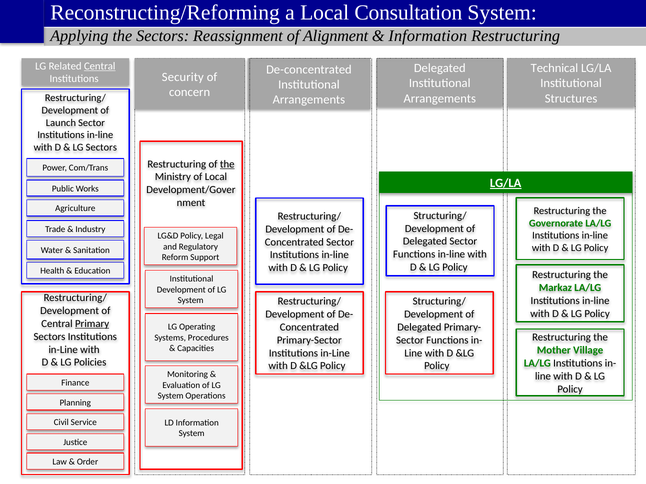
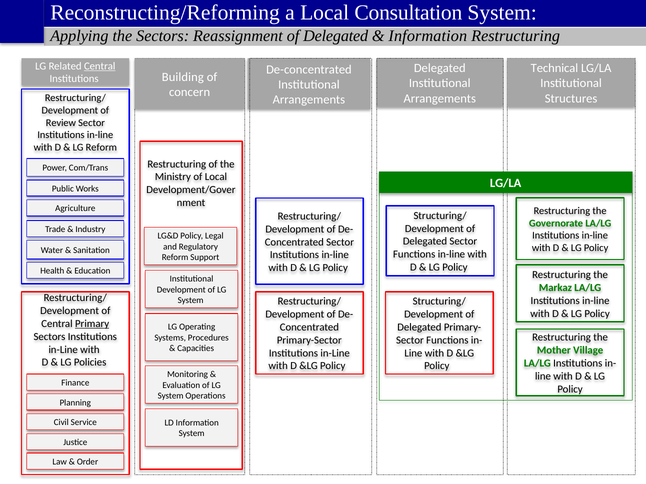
Reassignment of Alignment: Alignment -> Delegated (336, 36)
Security: Security -> Building (183, 77)
Launch: Launch -> Review (61, 123)
LG Sectors: Sectors -> Reform (101, 148)
the underline: present -> none (227, 164)
LG/LA underline: present -> none (506, 183)
